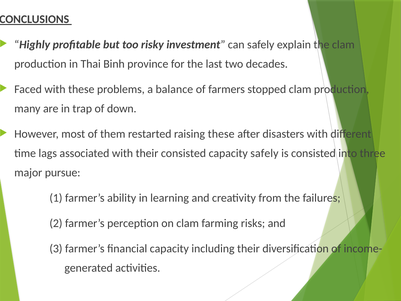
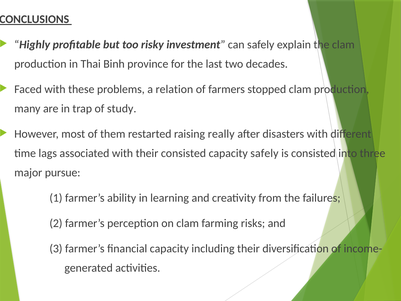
balance: balance -> relation (174, 89)
down: down -> study (122, 109)
raising these: these -> really (221, 134)
